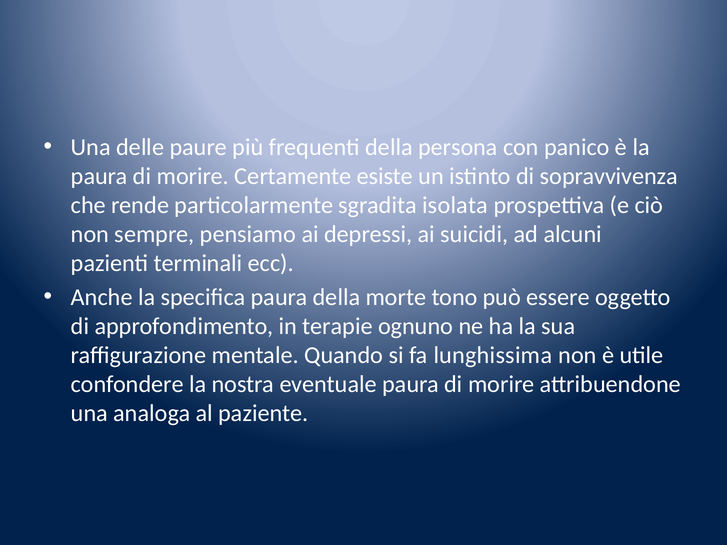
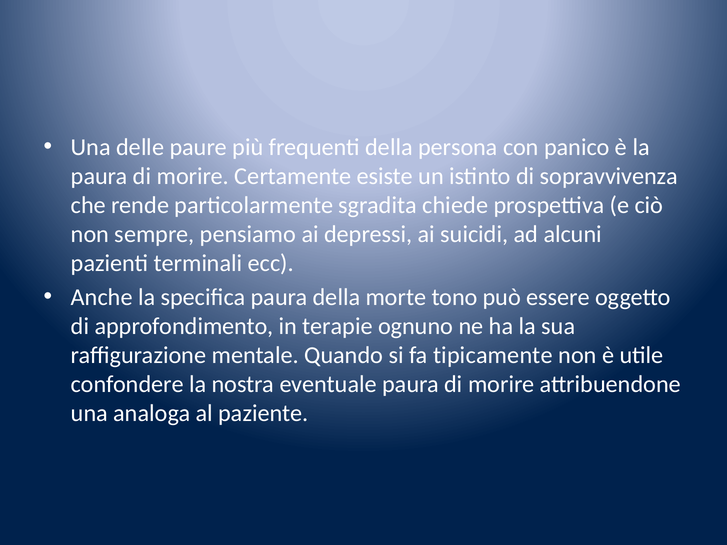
isolata: isolata -> chiede (455, 205)
lunghissima: lunghissima -> tipicamente (493, 356)
